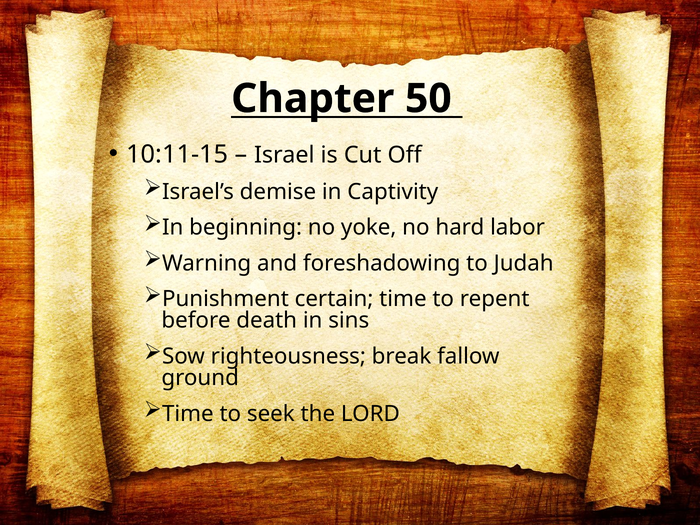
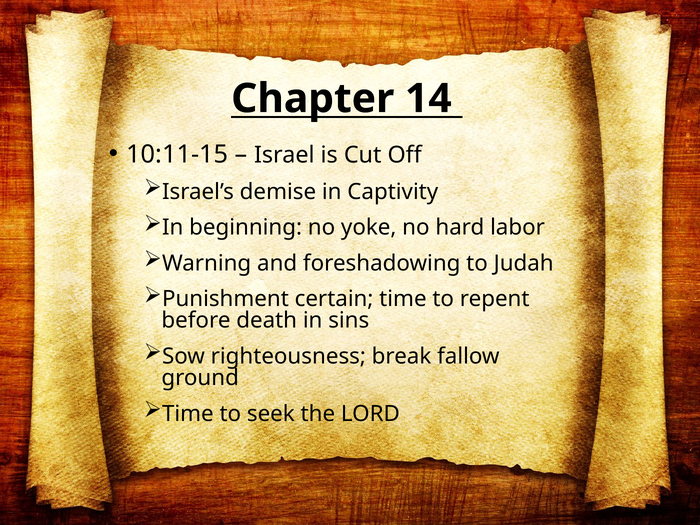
50: 50 -> 14 (428, 99)
